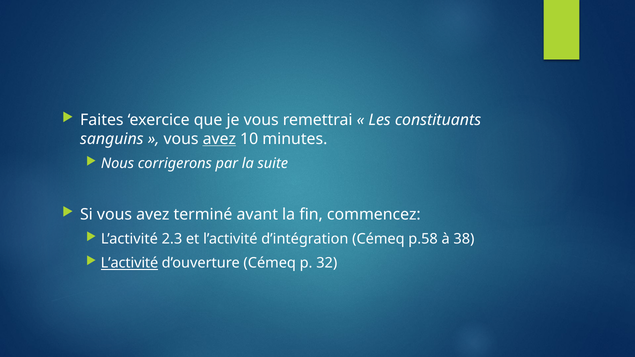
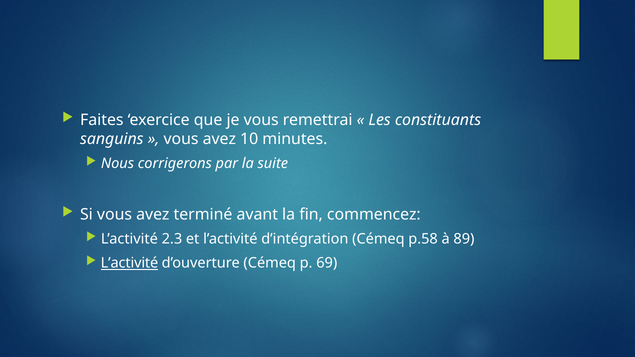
avez underline: present -> none (219, 139)
38: 38 -> 89 (464, 239)
32: 32 -> 69 (327, 263)
